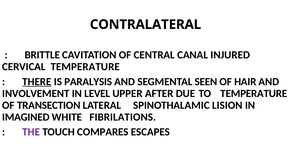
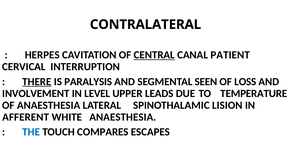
BRITTLE: BRITTLE -> HERPES (42, 55)
CENTRAL underline: none -> present (154, 55)
INJURED: INJURED -> PATIENT (230, 55)
CERVICAL TEMPERATURE: TEMPERATURE -> INTERRUPTION (85, 67)
HAIR: HAIR -> LOSS (245, 81)
AFTER: AFTER -> LEADS (159, 93)
OF TRANSECTION: TRANSECTION -> ANAESTHESIA (49, 105)
IMAGINED: IMAGINED -> AFFERENT (26, 117)
WHITE FIBRILATIONS: FIBRILATIONS -> ANAESTHESIA (123, 117)
THE colour: purple -> blue (31, 132)
